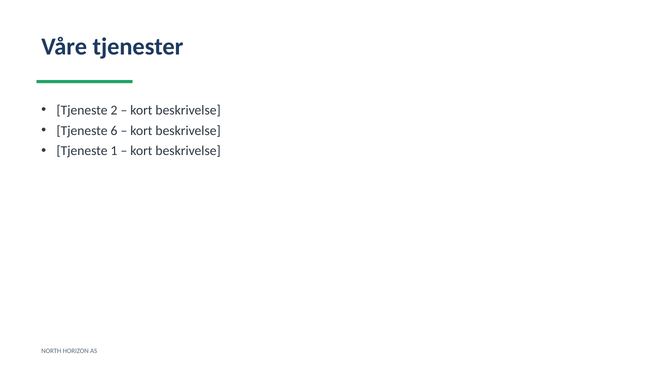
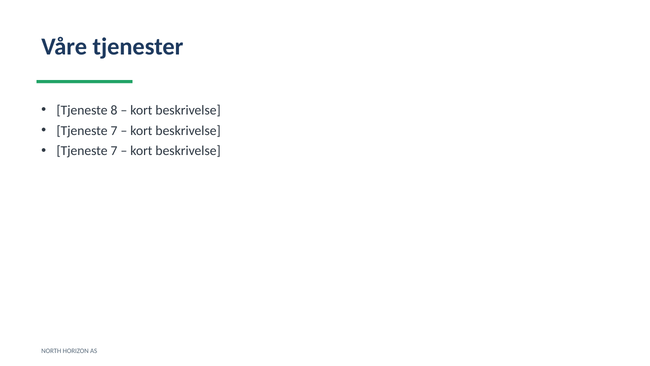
2: 2 -> 8 (114, 110)
6: 6 -> 7 (114, 130)
1: 1 -> 7 (114, 151)
